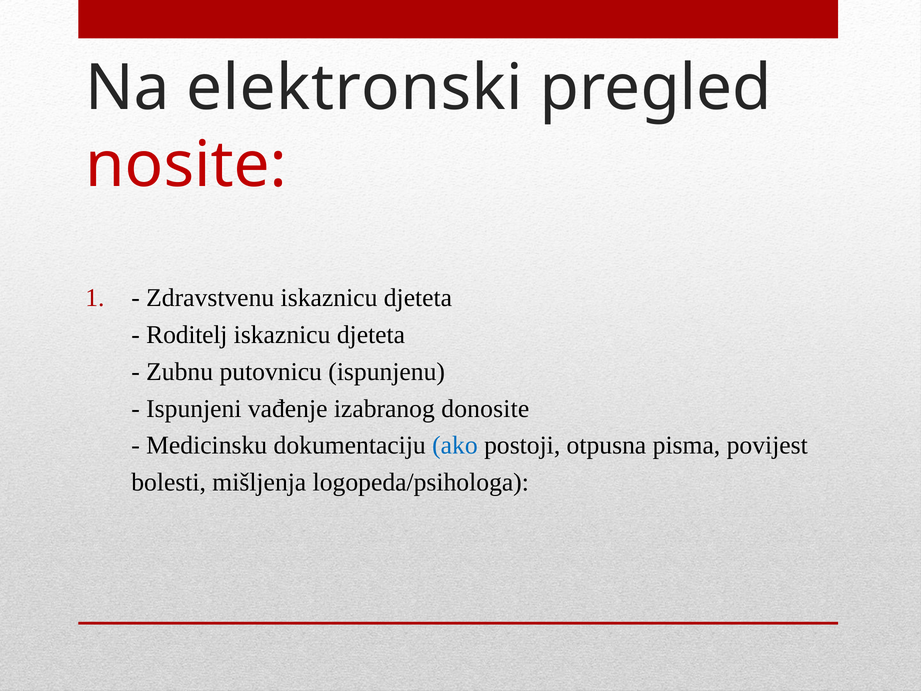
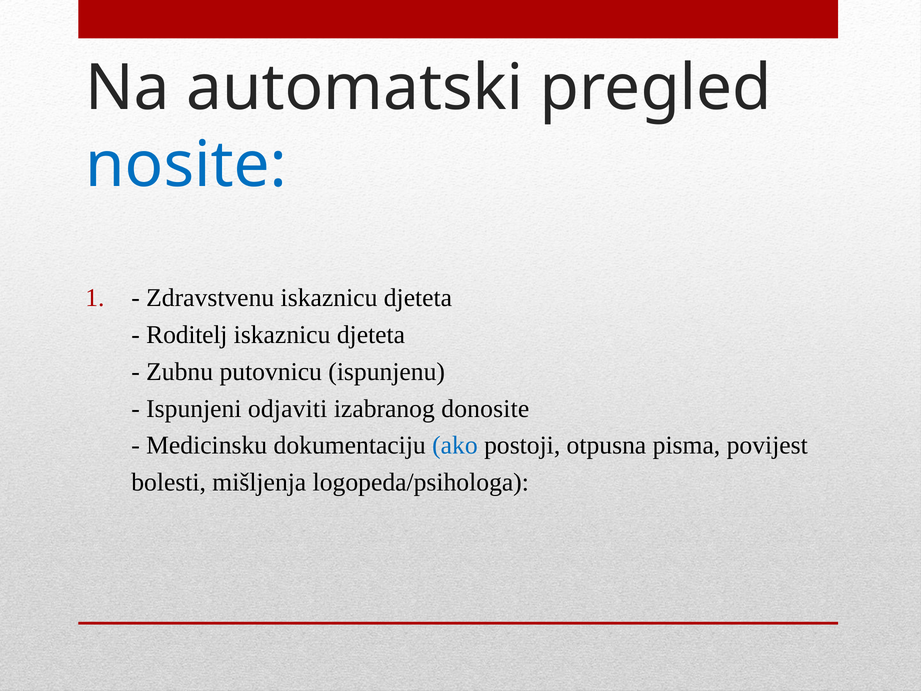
elektronski: elektronski -> automatski (355, 88)
nosite colour: red -> blue (186, 165)
vađenje: vađenje -> odjaviti (288, 408)
